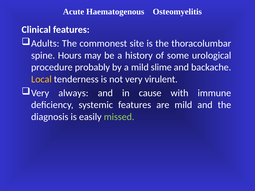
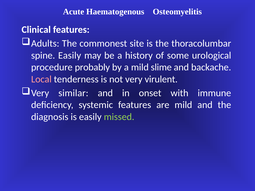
spine Hours: Hours -> Easily (70, 55)
Local colour: yellow -> pink (41, 79)
always: always -> similar (73, 93)
cause: cause -> onset (150, 93)
